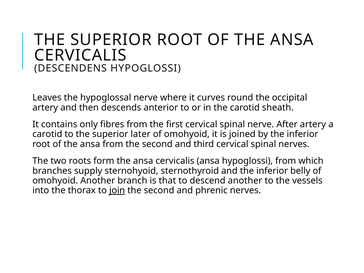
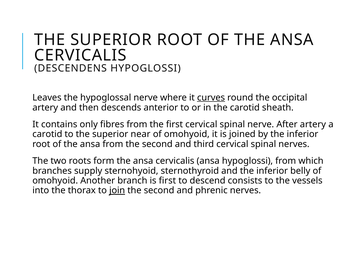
curves underline: none -> present (211, 98)
later: later -> near (141, 134)
is that: that -> first (167, 181)
descend another: another -> consists (245, 181)
